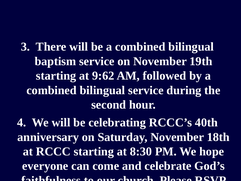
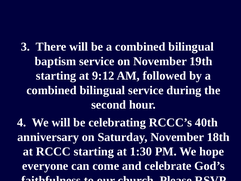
9:62: 9:62 -> 9:12 (103, 76)
8:30: 8:30 -> 1:30 (141, 151)
